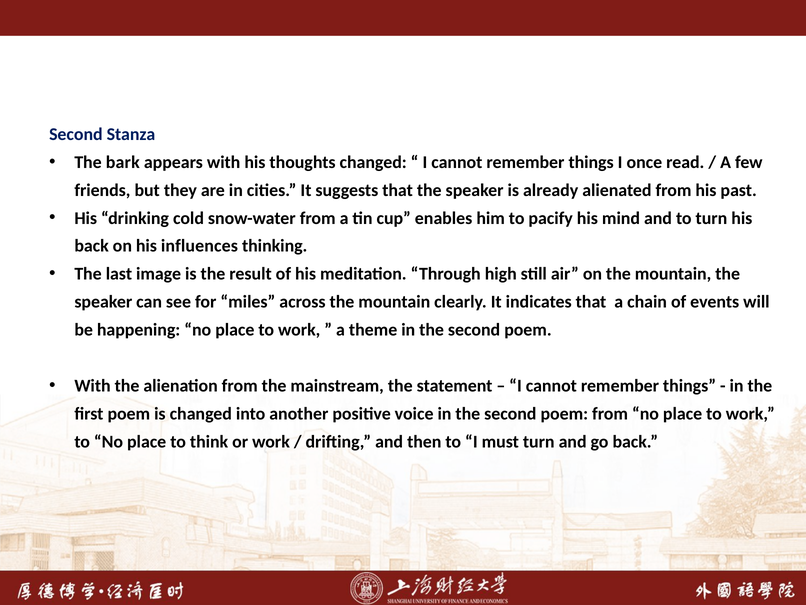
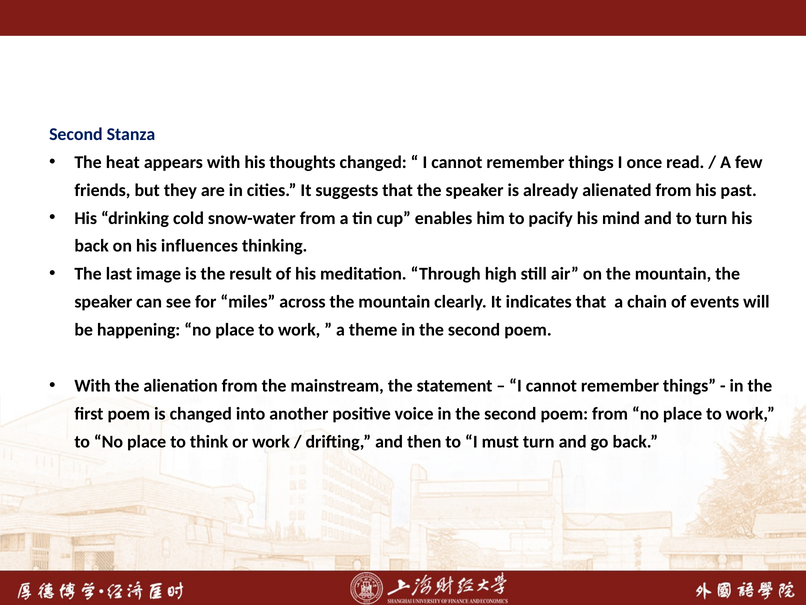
bark: bark -> heat (123, 162)
